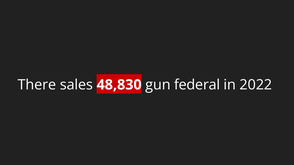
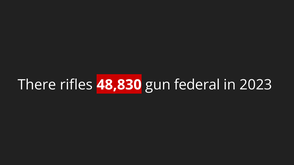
sales: sales -> rifles (76, 85)
2022: 2022 -> 2023 (256, 85)
